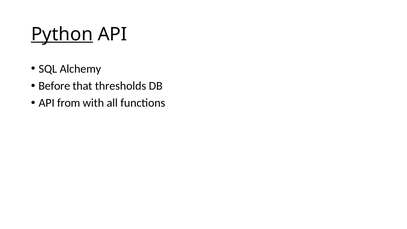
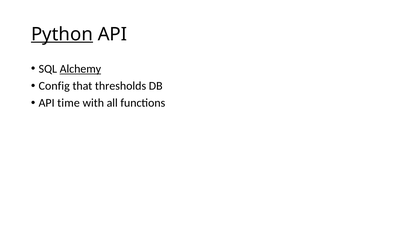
Alchemy underline: none -> present (80, 69)
Before: Before -> Config (54, 86)
from: from -> time (69, 103)
